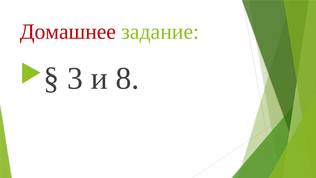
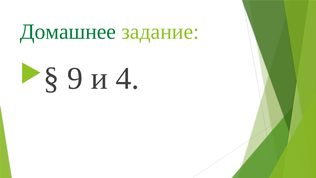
Домашнее colour: red -> green (68, 32)
3: 3 -> 9 (75, 78)
8: 8 -> 4 (127, 78)
